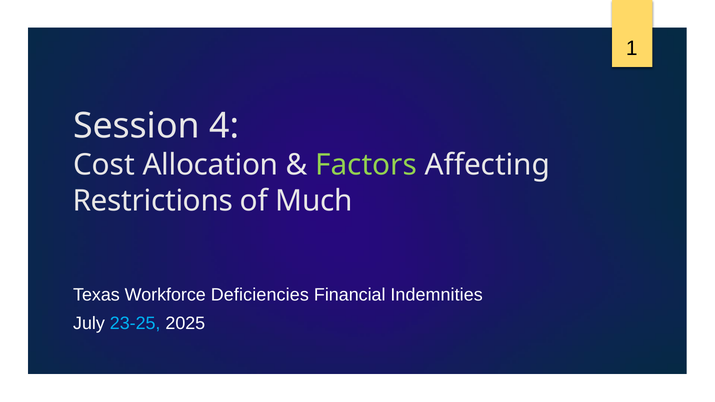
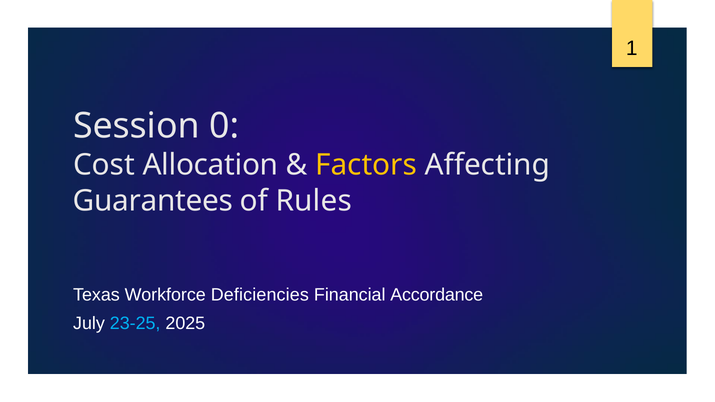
4: 4 -> 0 (224, 126)
Factors colour: light green -> yellow (366, 165)
Restrictions: Restrictions -> Guarantees (153, 201)
Much: Much -> Rules (314, 201)
Indemnities: Indemnities -> Accordance (437, 295)
